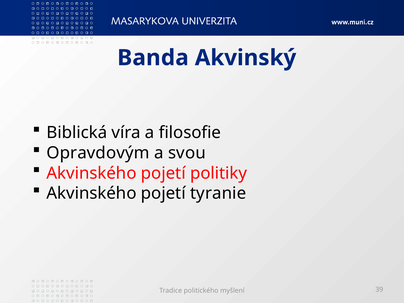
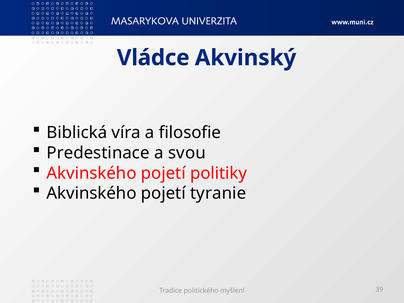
Banda: Banda -> Vládce (153, 58)
Opravdovým: Opravdovým -> Predestinace (98, 153)
